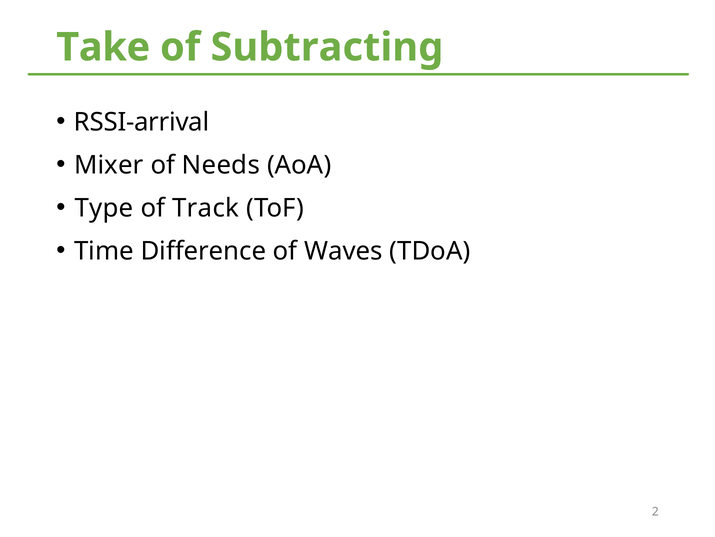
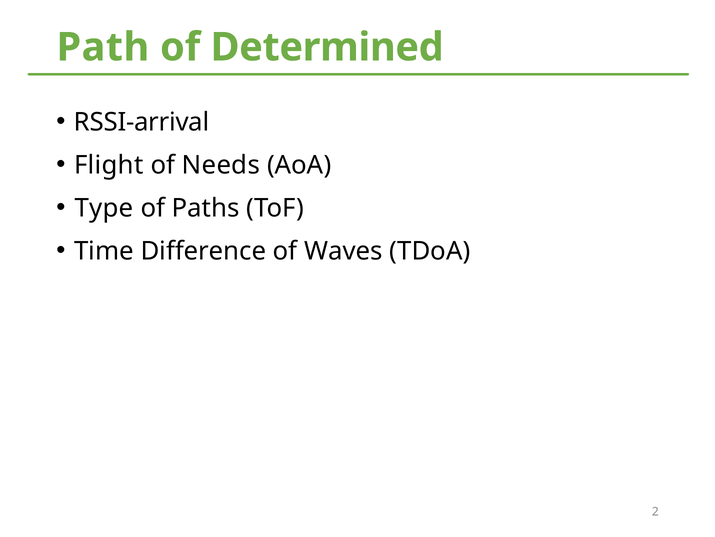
Take: Take -> Path (103, 47)
Subtracting: Subtracting -> Determined (327, 47)
Mixer: Mixer -> Flight (109, 165)
Track: Track -> Paths (206, 208)
